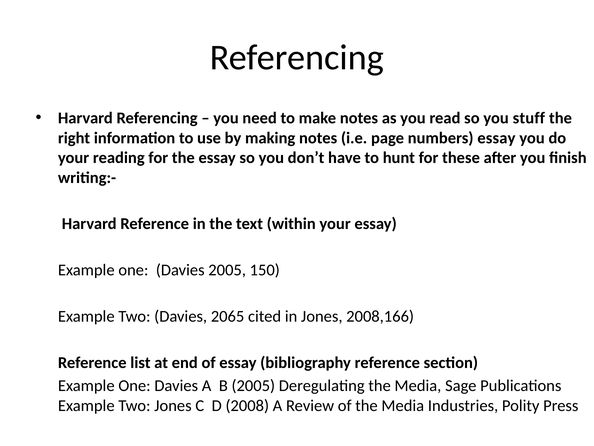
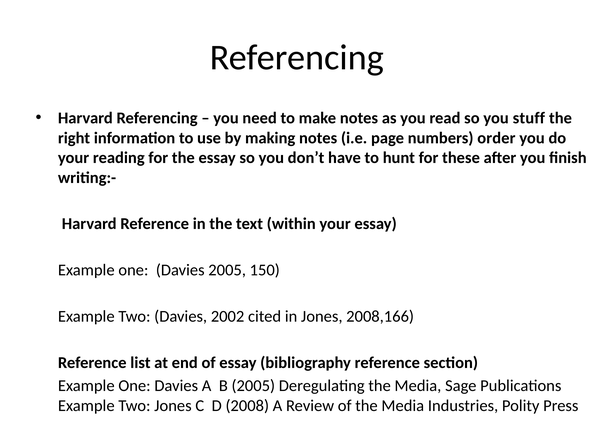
numbers essay: essay -> order (496, 138)
2065: 2065 -> 2002 (228, 316)
